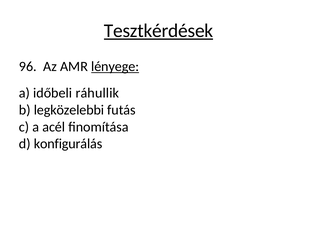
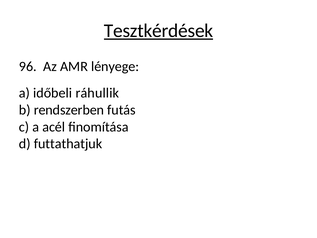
lényege underline: present -> none (115, 66)
legközelebbi: legközelebbi -> rendszerben (69, 110)
konfigurálás: konfigurálás -> futtathatjuk (68, 144)
